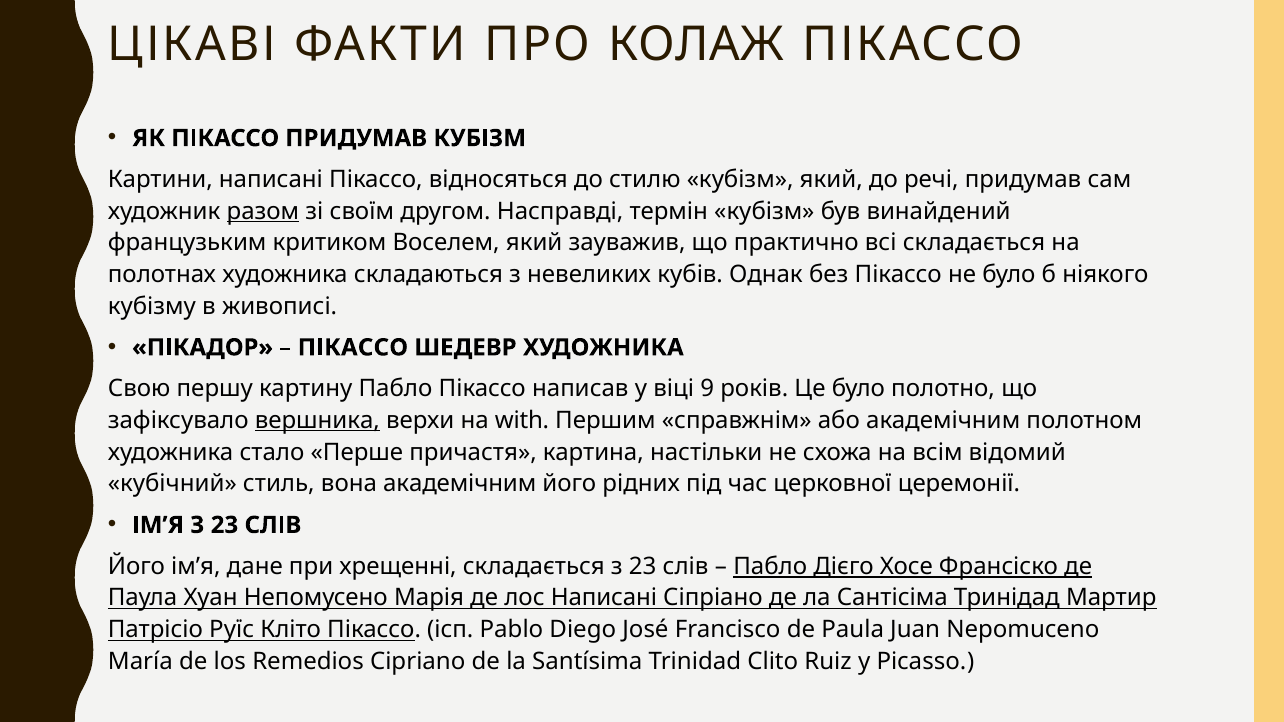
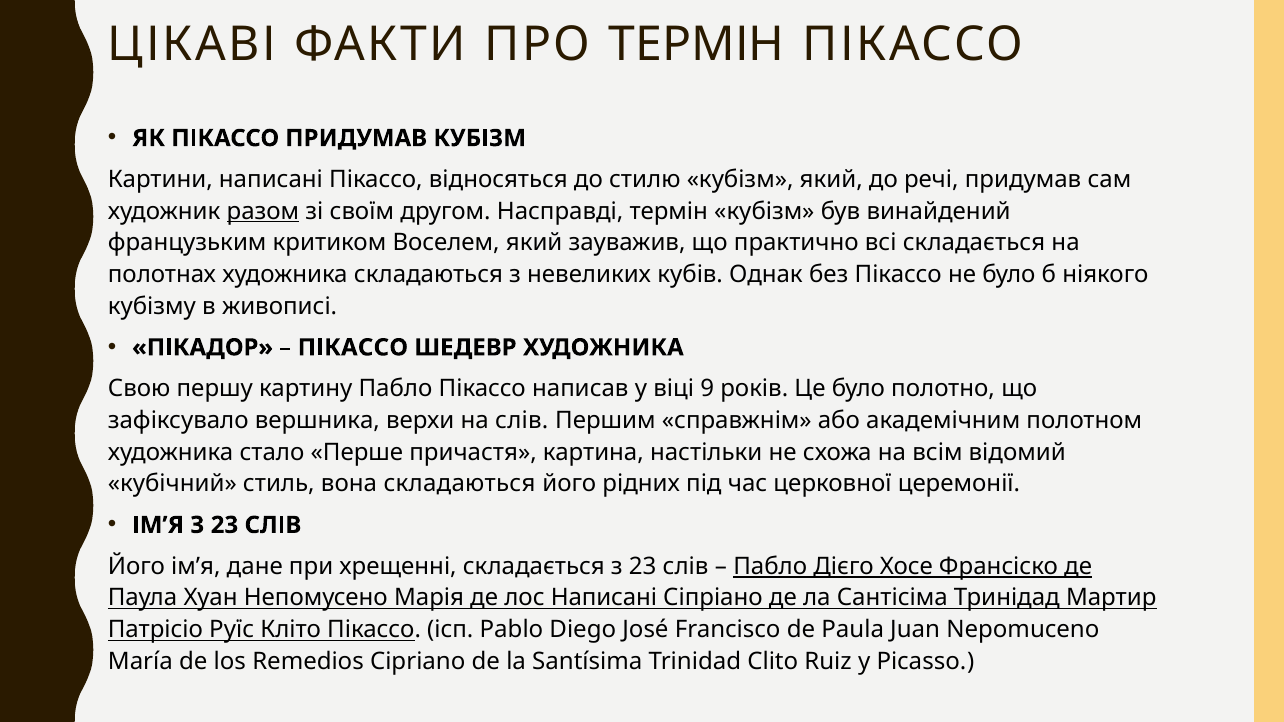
ПРО КОЛАЖ: КОЛАЖ -> ТЕРМІН (696, 44)
вершника underline: present -> none (317, 421)
на with: with -> слів (522, 421)
вона академічним: академічним -> складаються (460, 484)
